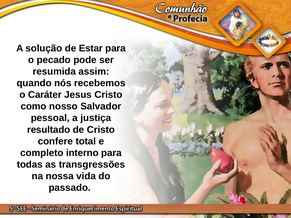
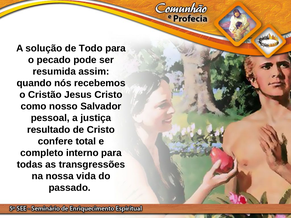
Estar: Estar -> Todo (91, 48)
Caráter: Caráter -> Cristão (45, 95)
